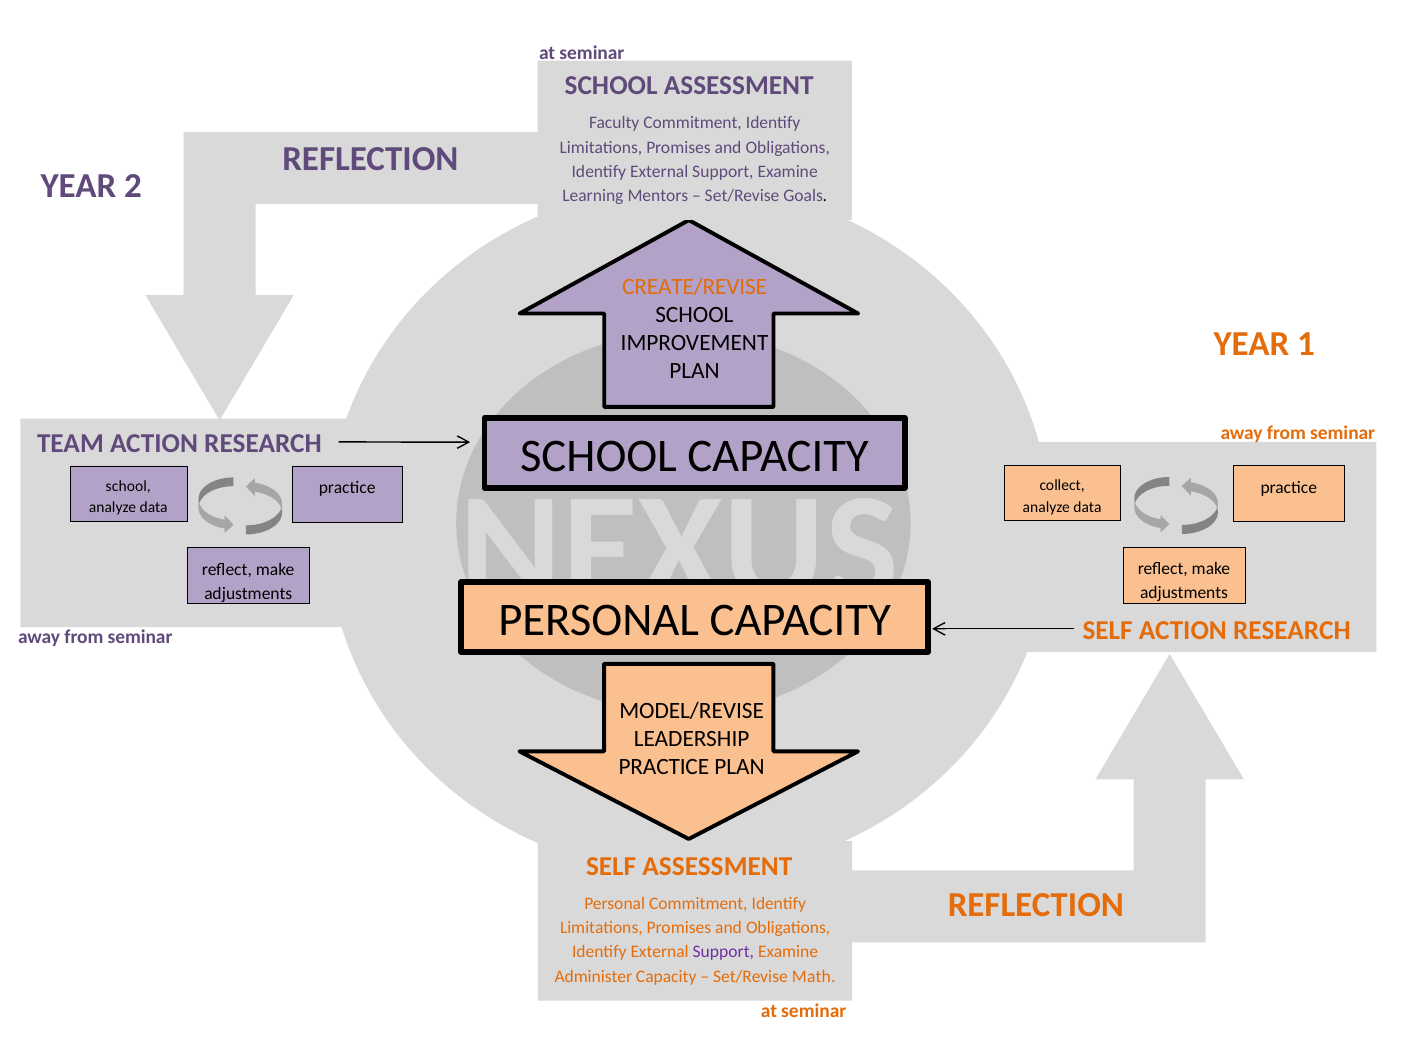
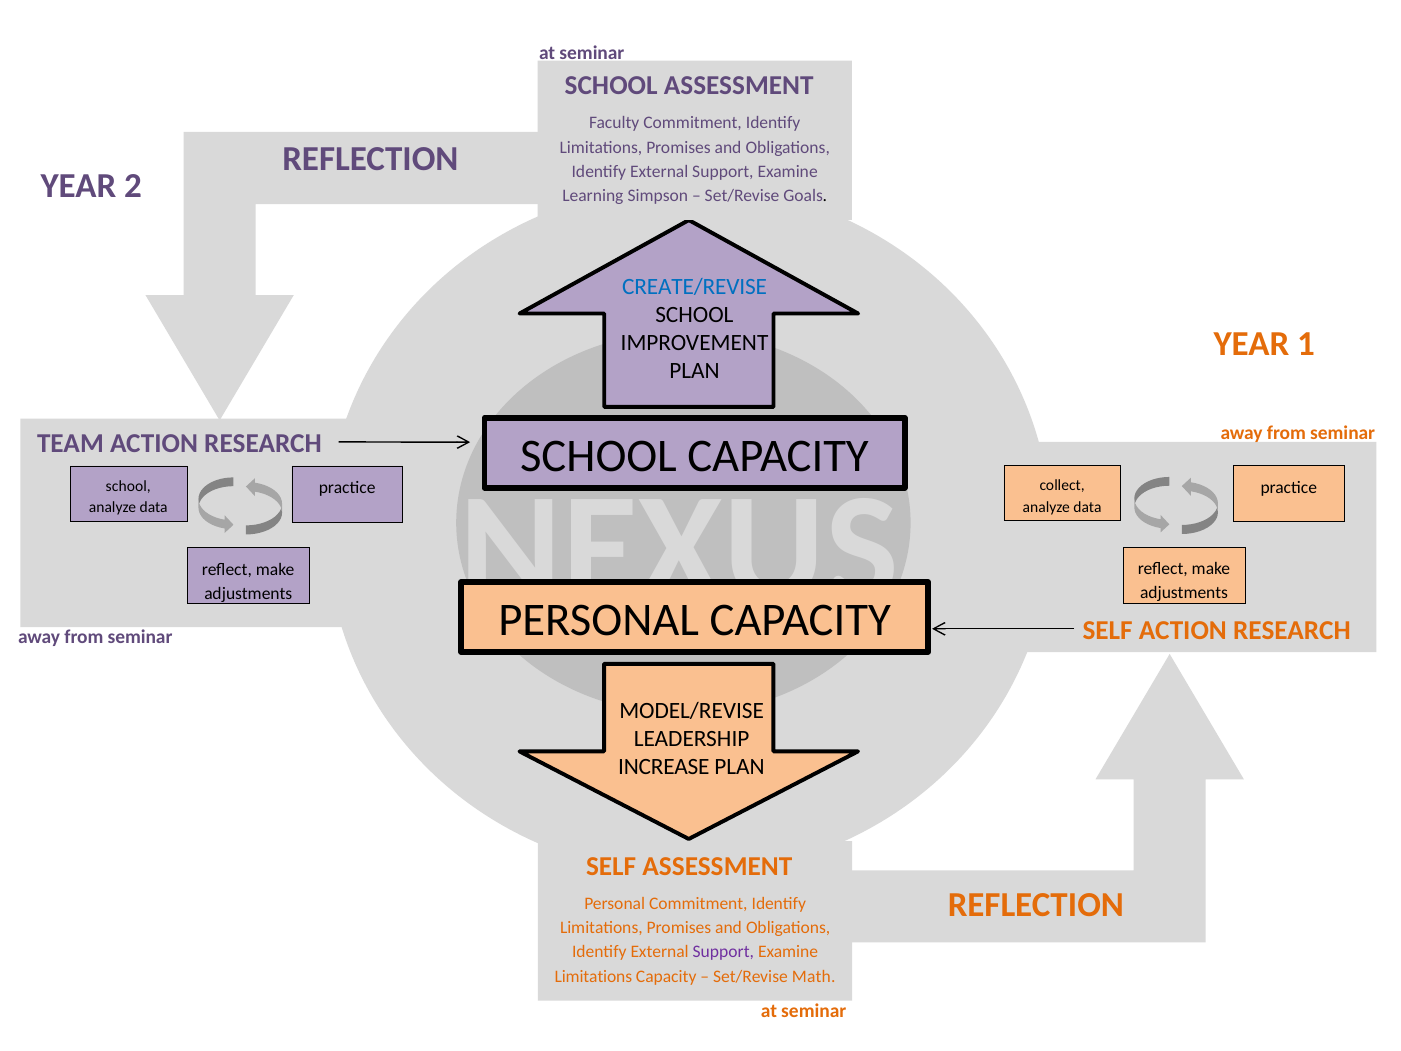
Mentors: Mentors -> Simpson (658, 196)
CREATE/REVISE colour: orange -> blue (695, 286)
PRACTICE: PRACTICE -> INCREASE (664, 767)
Administer: Administer -> Limitations (593, 976)
